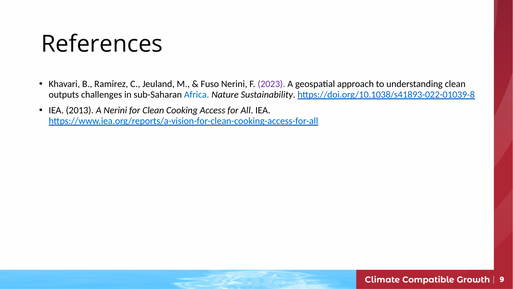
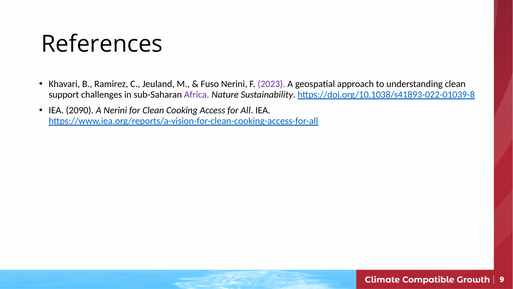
outputs: outputs -> support (64, 94)
Africa colour: blue -> purple (197, 94)
2013: 2013 -> 2090 (80, 110)
